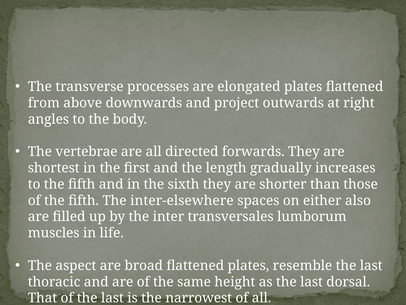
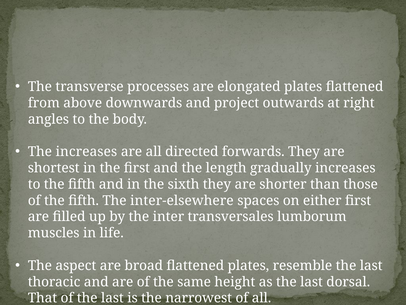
The vertebrae: vertebrae -> increases (86, 152)
either also: also -> first (358, 200)
